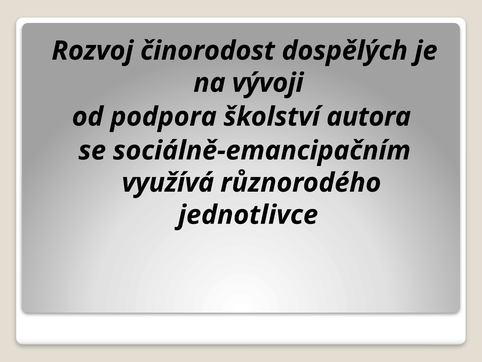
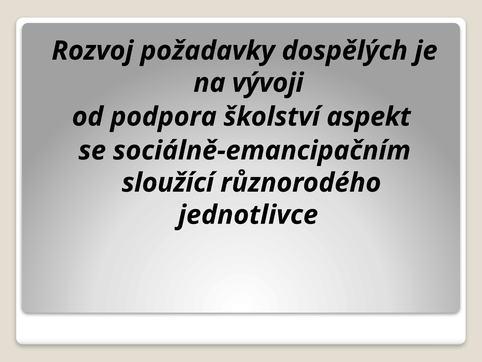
činorodost: činorodost -> požadavky (208, 51)
autora: autora -> aspekt (369, 117)
využívá: využívá -> sloužící (168, 183)
